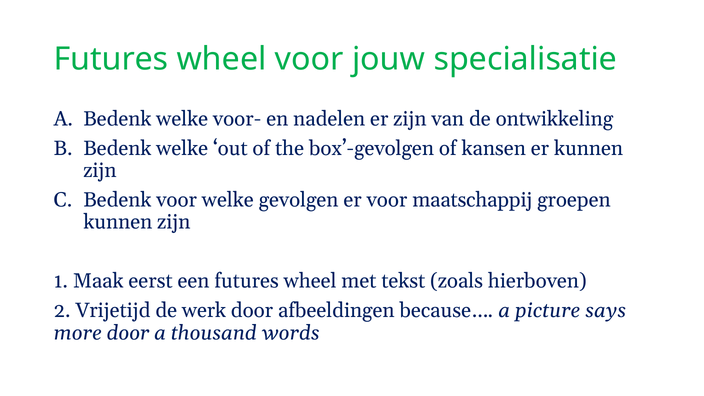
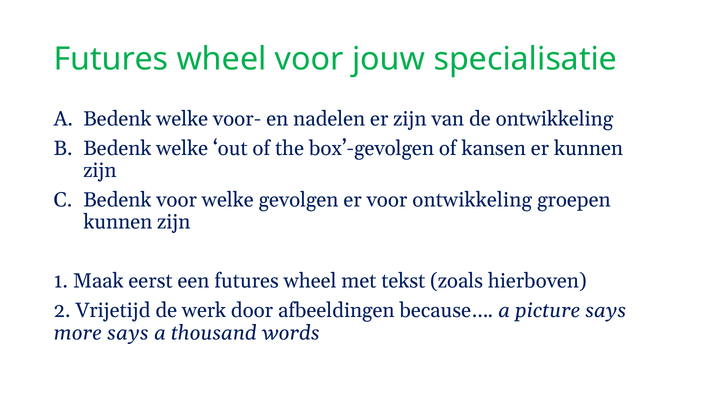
voor maatschappij: maatschappij -> ontwikkeling (472, 200)
more door: door -> says (128, 333)
